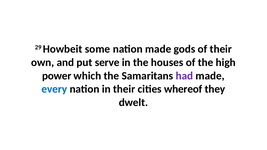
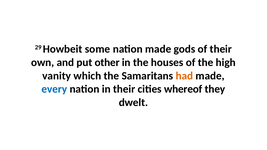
serve: serve -> other (107, 63)
power: power -> vanity (57, 76)
had colour: purple -> orange (184, 76)
